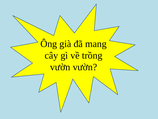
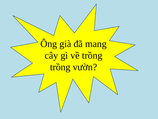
vườn: vườn -> trồng (60, 67)
